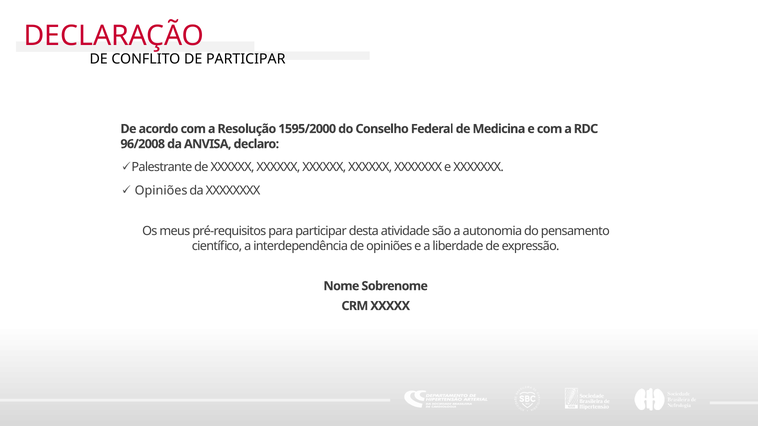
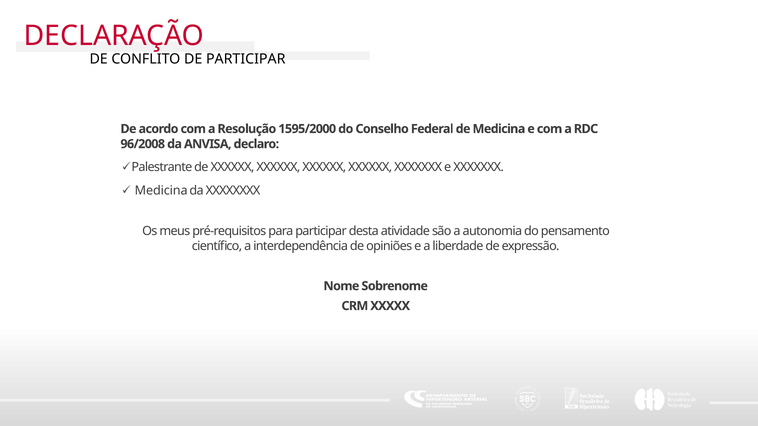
Opiniões: Opiniões -> Medicina (161, 191)
